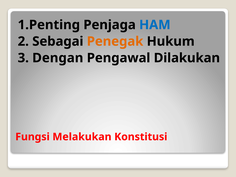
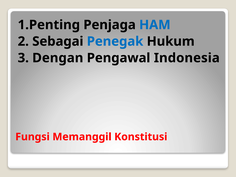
Penegak colour: orange -> blue (115, 41)
Dilakukan: Dilakukan -> Indonesia (187, 58)
Melakukan: Melakukan -> Memanggil (82, 137)
